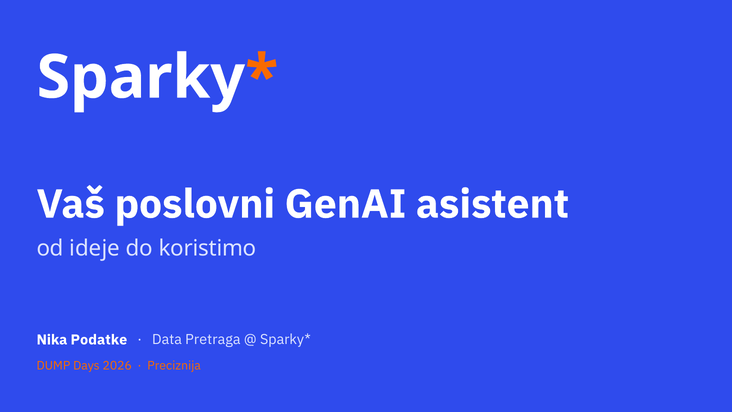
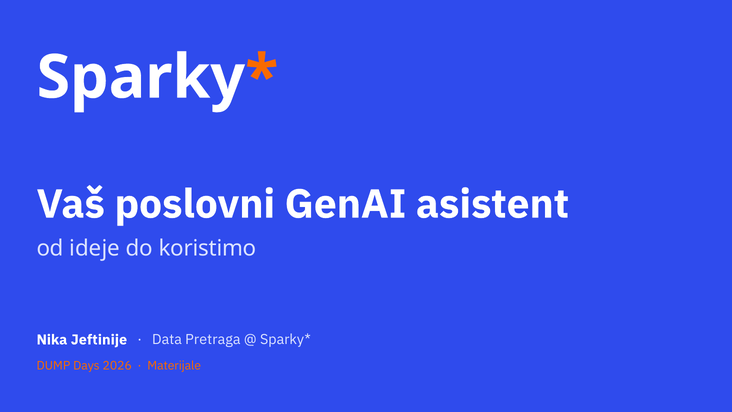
Podatke: Podatke -> Jeftinije (99, 340)
Preciznija: Preciznija -> Materijale (174, 365)
